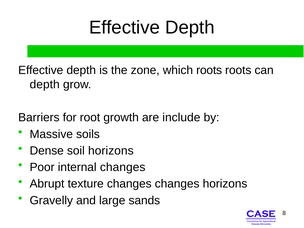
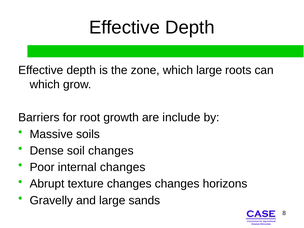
which roots: roots -> large (209, 70)
depth: depth -> which (45, 84)
soil horizons: horizons -> changes (111, 151)
